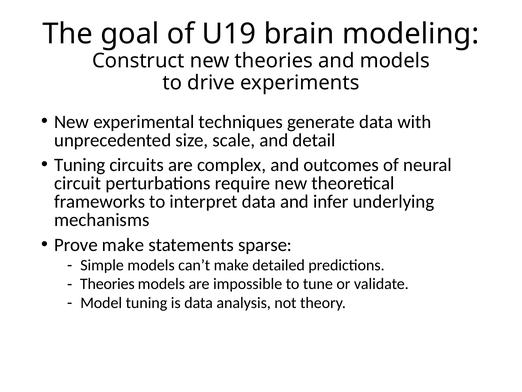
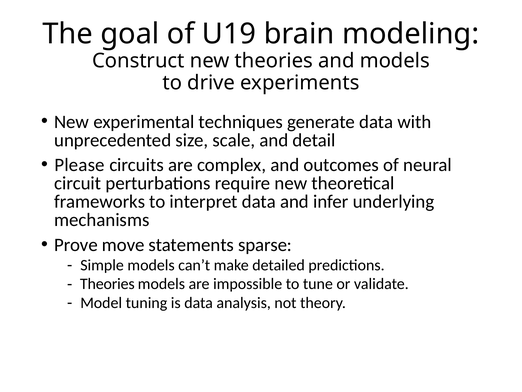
Tuning: Tuning -> Please (80, 165)
Prove make: make -> move (123, 245)
